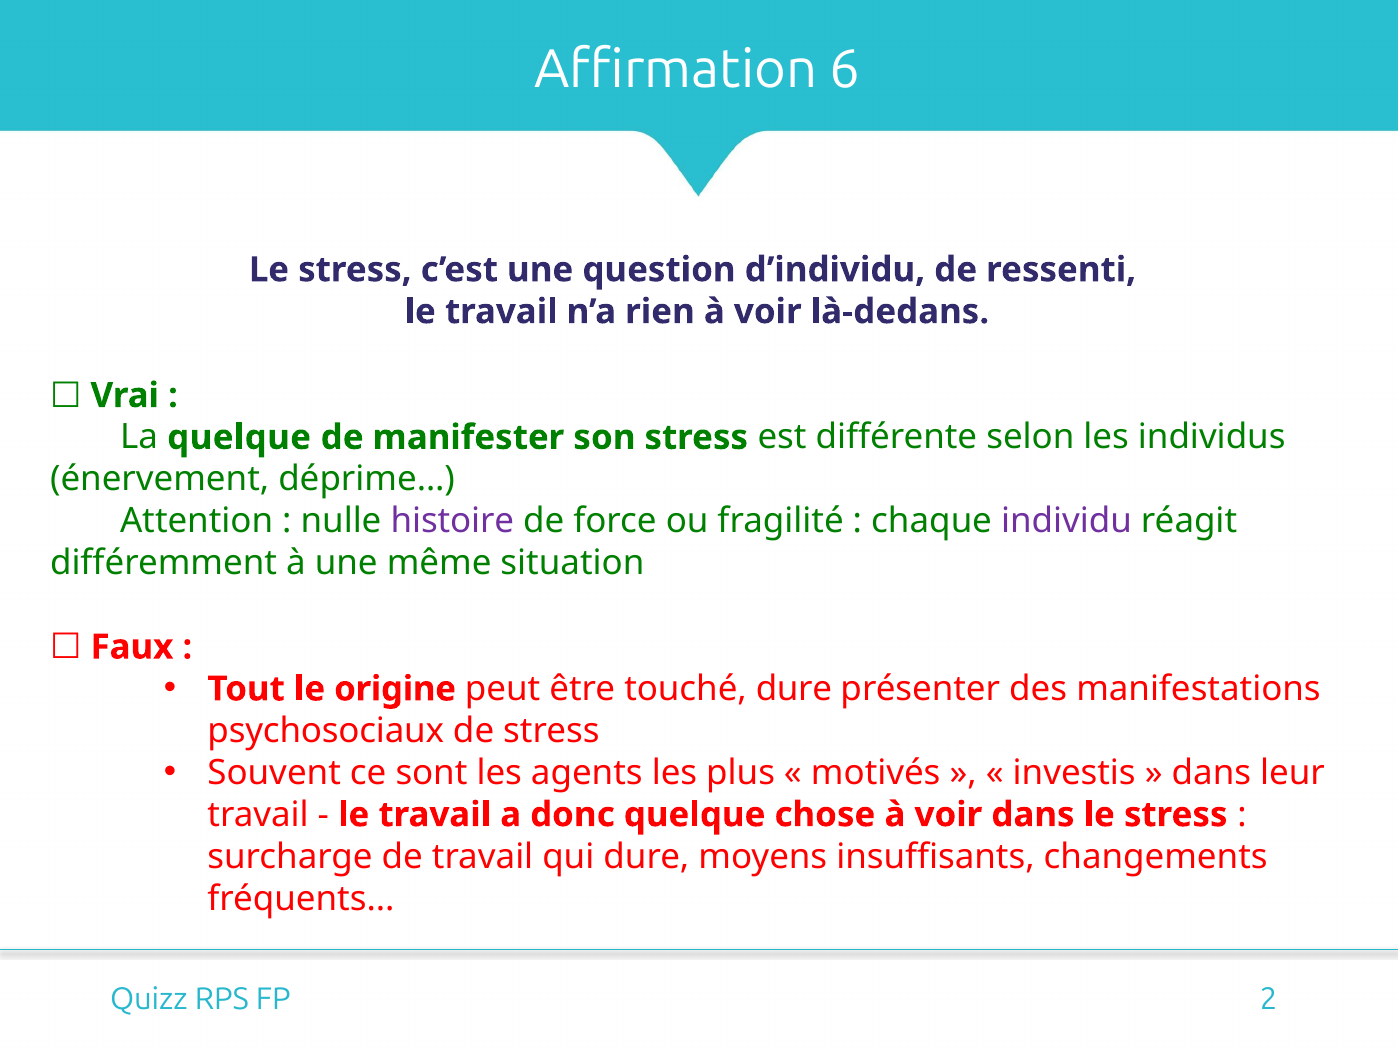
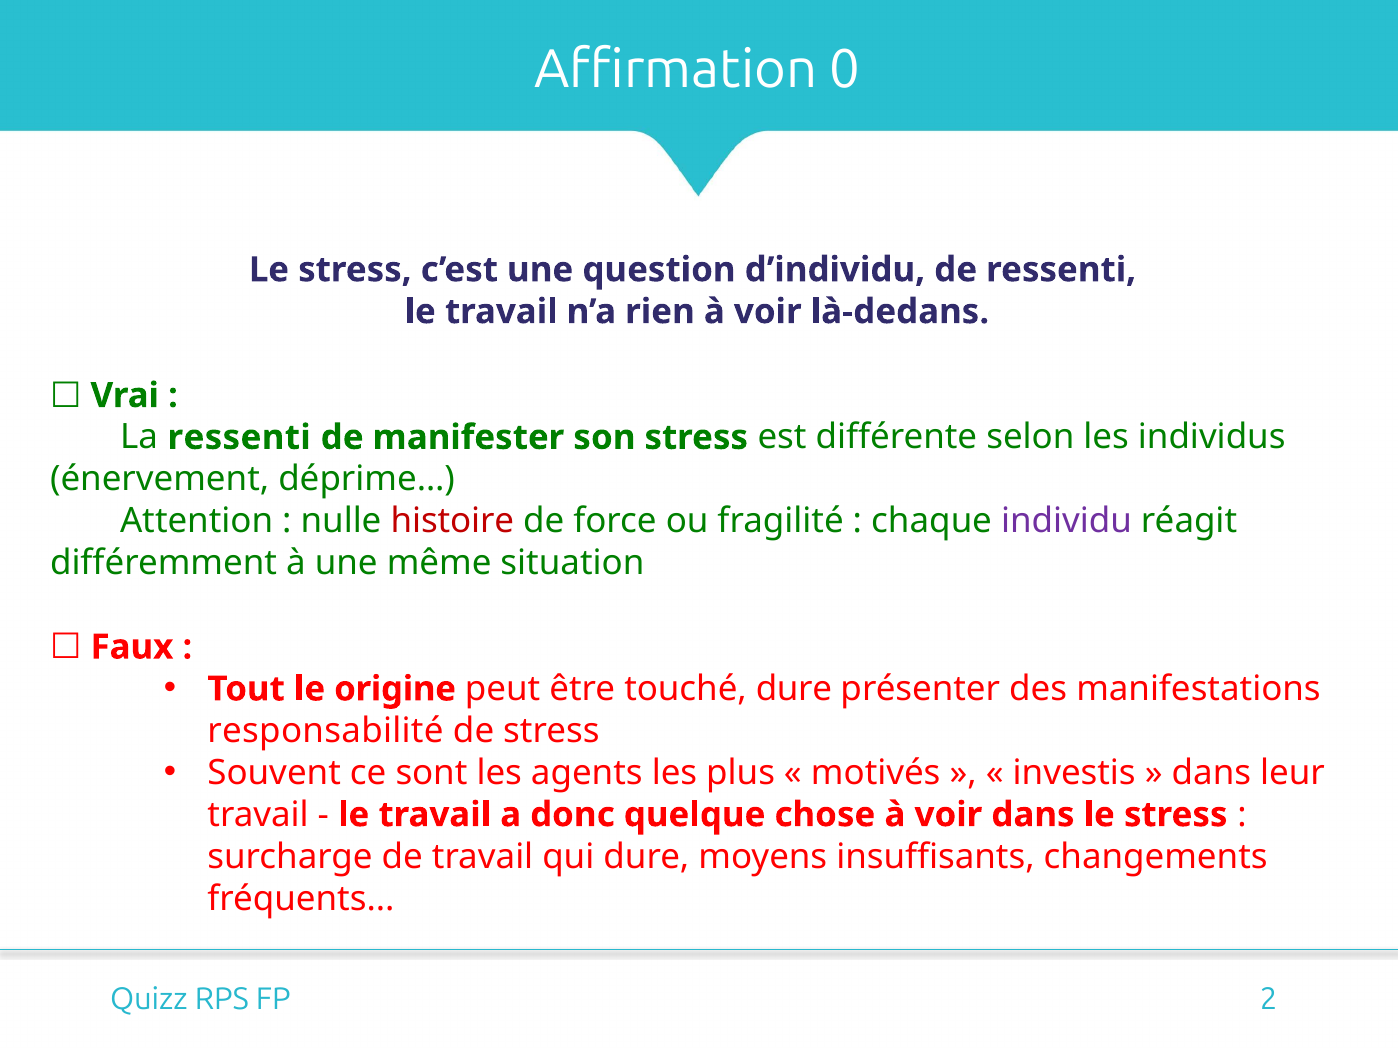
6: 6 -> 0 (845, 70)
La quelque: quelque -> ressenti (239, 438)
histoire colour: purple -> red (452, 522)
psychosociaux: psychosociaux -> responsabilité (326, 731)
